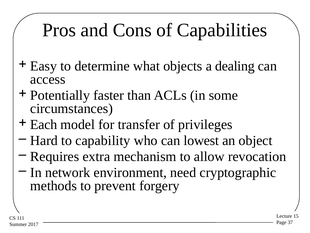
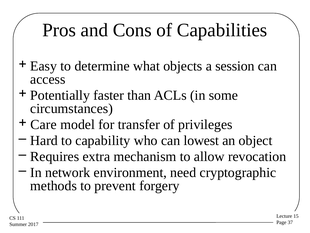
dealing: dealing -> session (235, 66)
Each: Each -> Care (44, 124)
